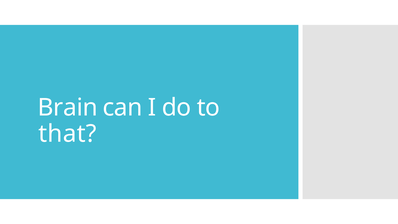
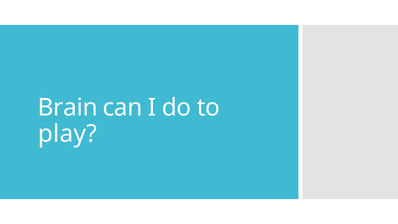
that: that -> play (67, 134)
